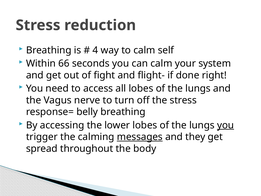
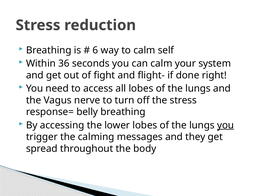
4: 4 -> 6 (95, 50)
66: 66 -> 36 (64, 63)
messages underline: present -> none (140, 137)
